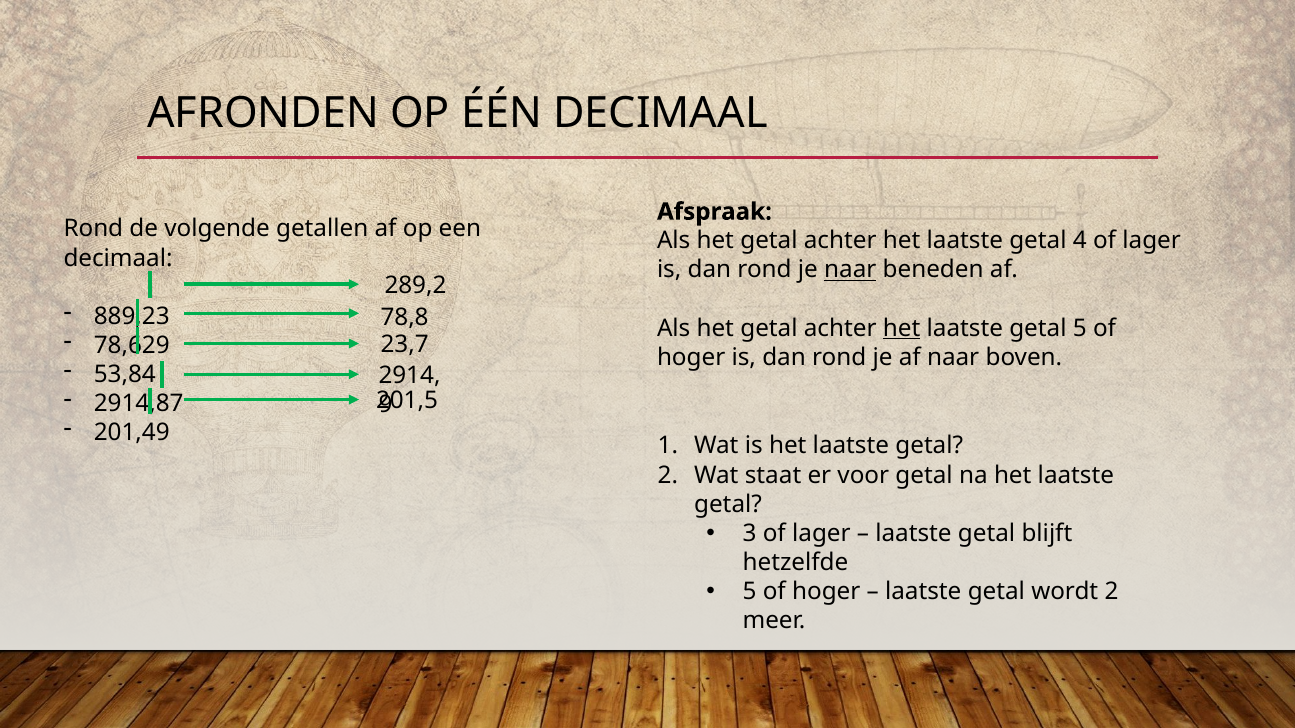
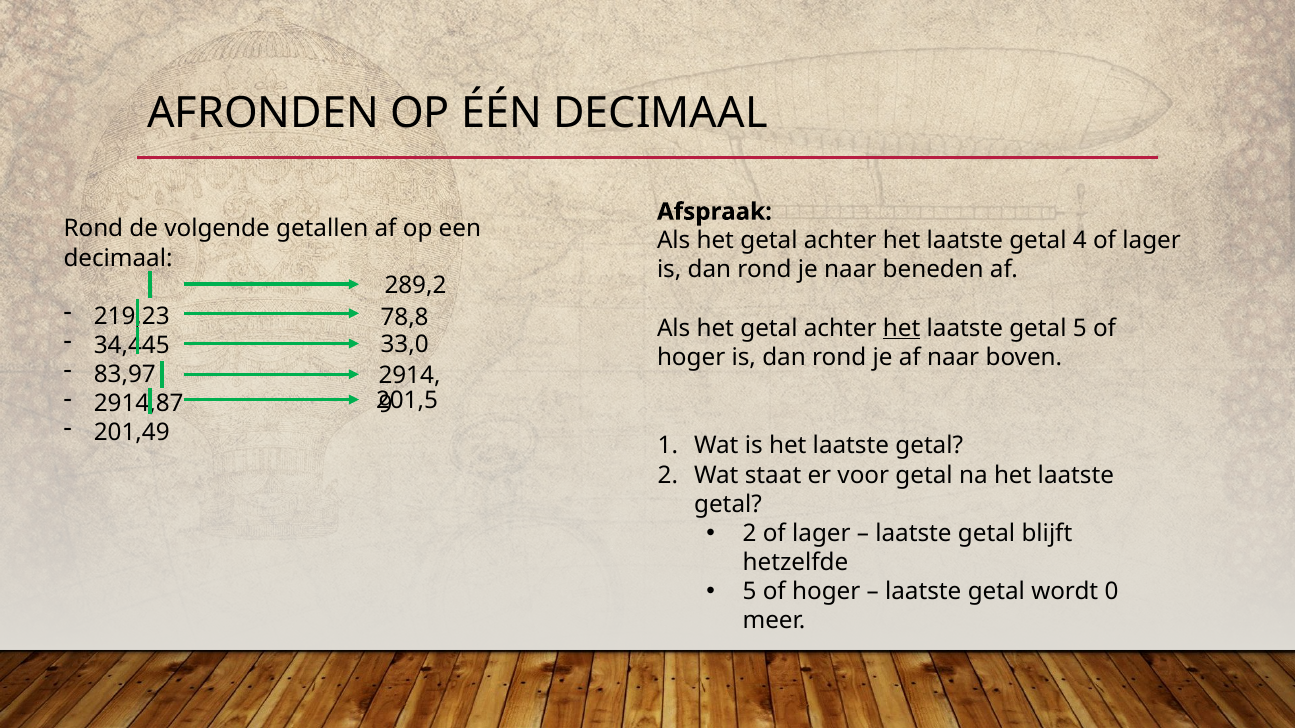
naar underline: present -> none (850, 270)
889,23: 889,23 -> 219,23 (132, 317)
78,629: 78,629 -> 34,445 (132, 346)
23,7: 23,7 -> 33,0 (405, 345)
53,84: 53,84 -> 83,97 (125, 375)
3: 3 -> 2 (750, 534)
wordt 2: 2 -> 0 (1112, 592)
